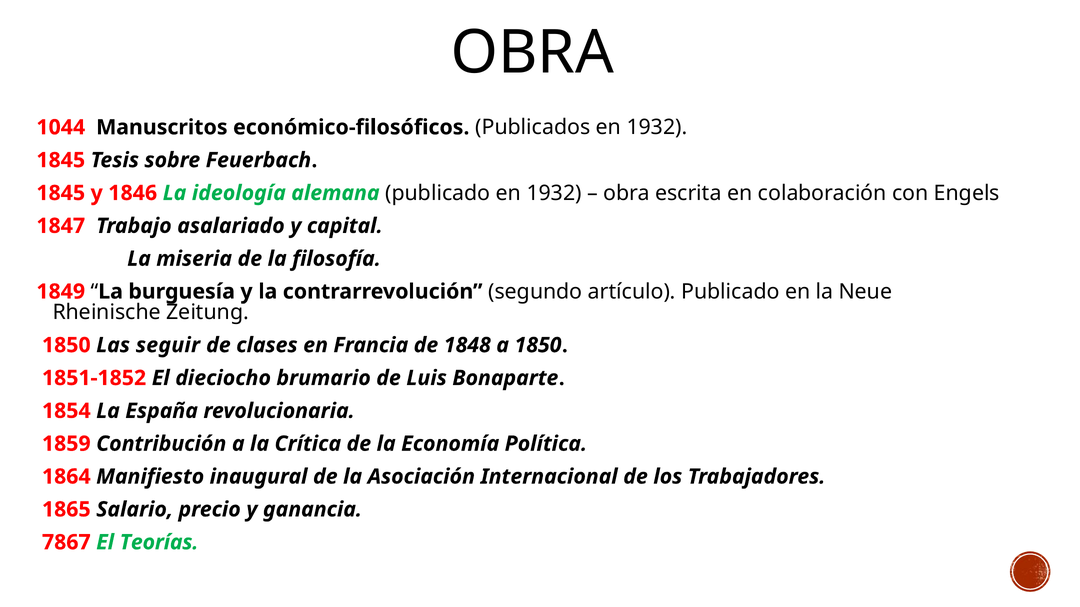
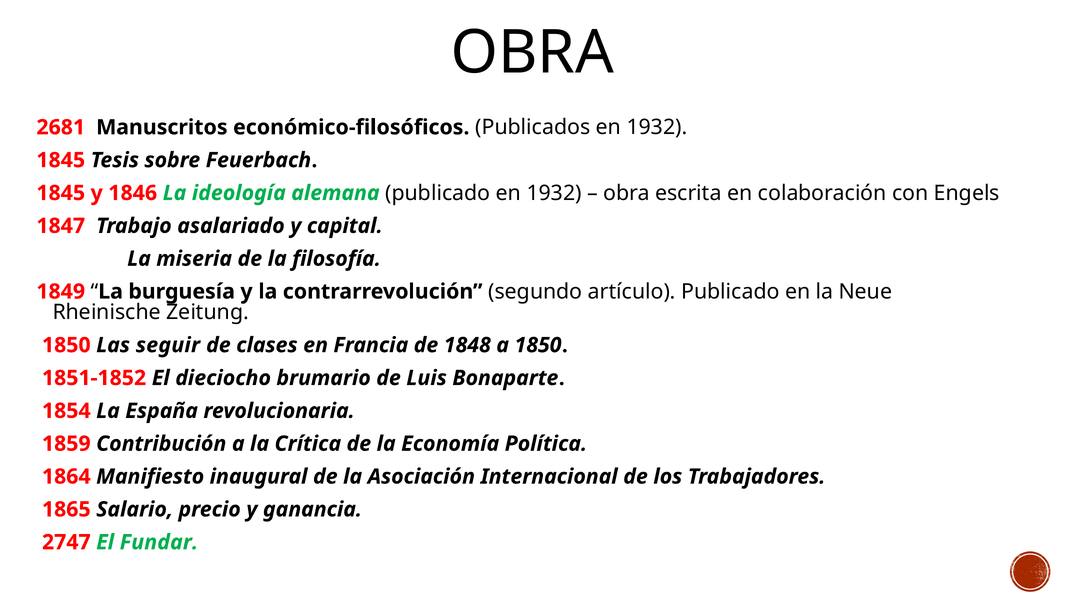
1044: 1044 -> 2681 (61, 127)
7867: 7867 -> 2747 (66, 543)
Teorías: Teorías -> Fundar (159, 543)
